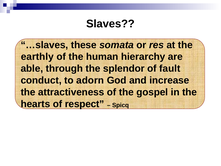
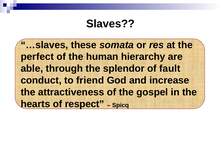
earthly: earthly -> perfect (37, 57)
adorn: adorn -> friend (90, 80)
